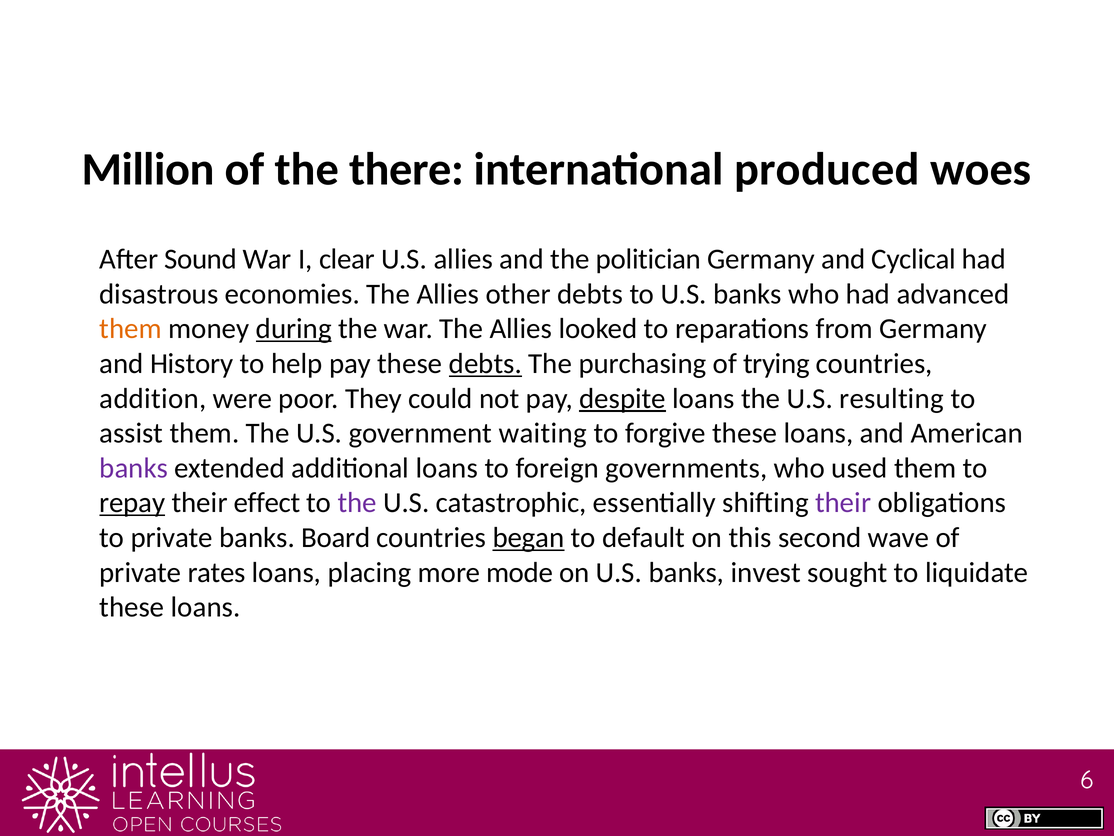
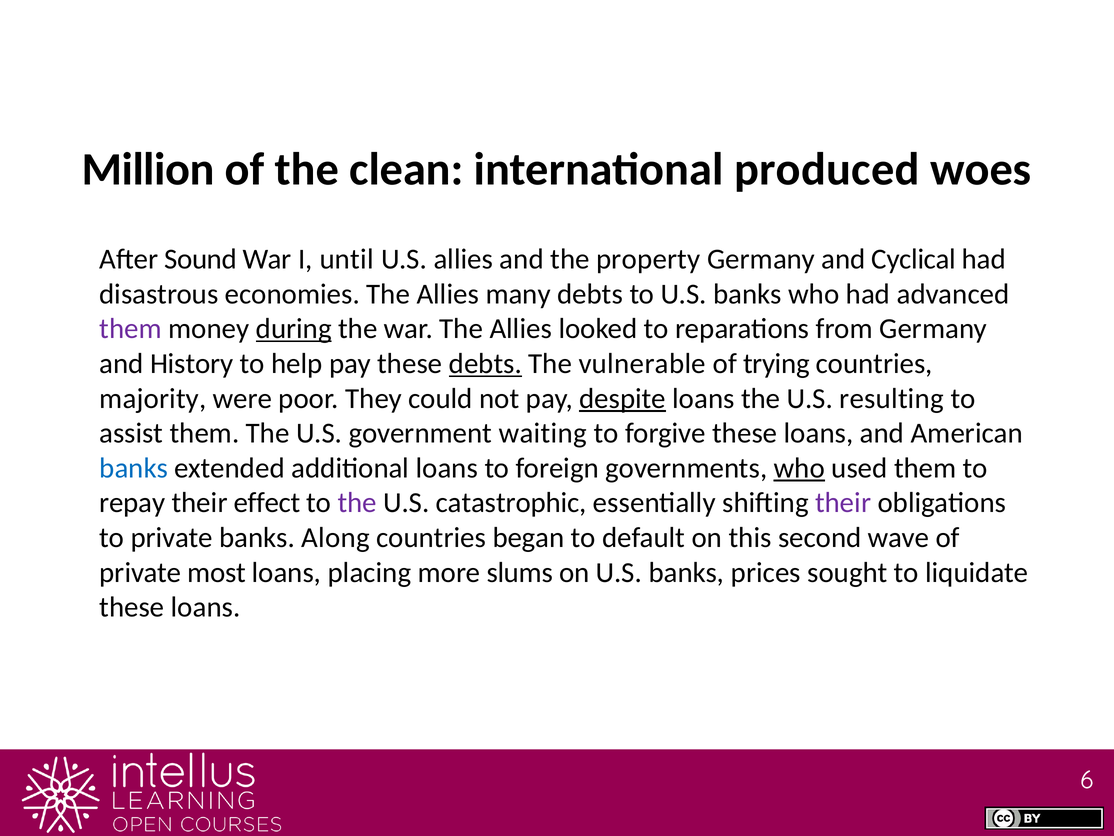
there: there -> clean (406, 169)
clear: clear -> until (347, 259)
politician: politician -> property (648, 259)
other: other -> many (518, 294)
them colour: orange -> purple (131, 329)
purchasing: purchasing -> vulnerable (642, 364)
addition: addition -> majority (153, 398)
banks colour: purple -> blue (134, 468)
who underline: none -> present (799, 468)
repay underline: present -> none (132, 503)
Board: Board -> Along (336, 537)
began underline: present -> none (528, 537)
rates: rates -> most (217, 572)
mode: mode -> slums (520, 572)
invest: invest -> prices (766, 572)
